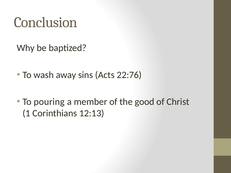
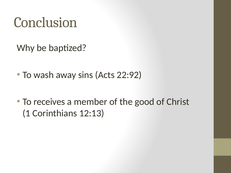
22:76: 22:76 -> 22:92 (129, 75)
pouring: pouring -> receives (49, 102)
